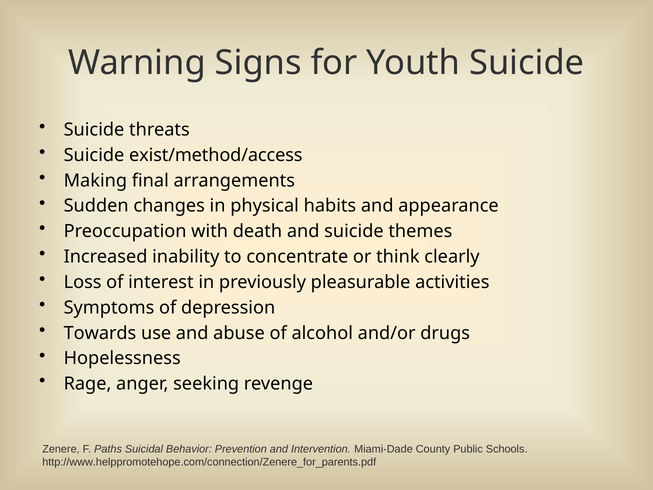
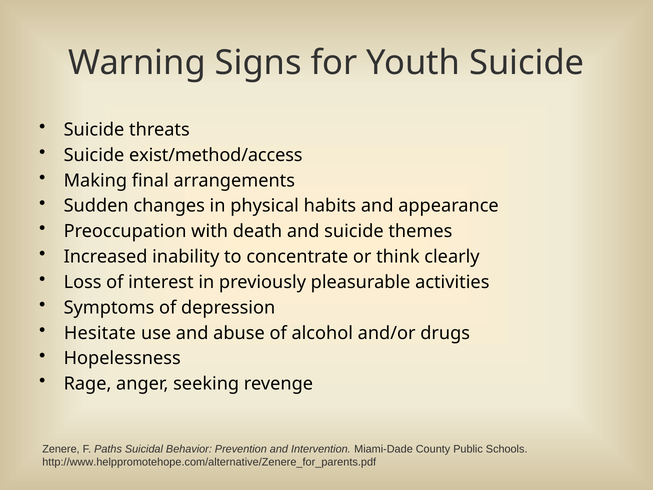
Towards: Towards -> Hesitate (100, 333)
http://www.helppromotehope.com/connection/Zenere_for_parents.pdf: http://www.helppromotehope.com/connection/Zenere_for_parents.pdf -> http://www.helppromotehope.com/alternative/Zenere_for_parents.pdf (209, 462)
